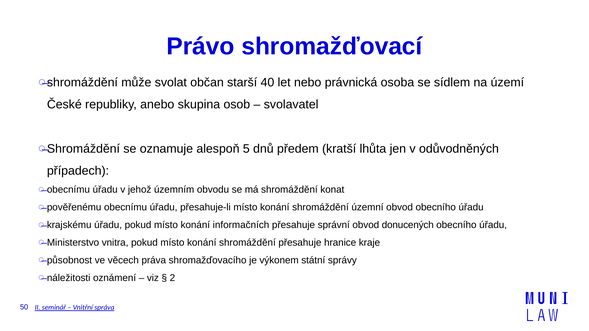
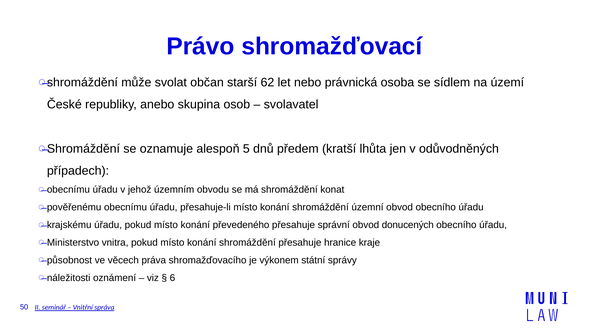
40: 40 -> 62 (267, 83)
informačních: informačních -> převedeného (241, 225)
2: 2 -> 6 (172, 278)
